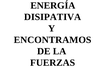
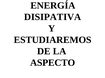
ENCONTRAMOS: ENCONTRAMOS -> ESTUDIAREMOS (53, 40)
FUERZAS: FUERZAS -> ASPECTO (53, 63)
